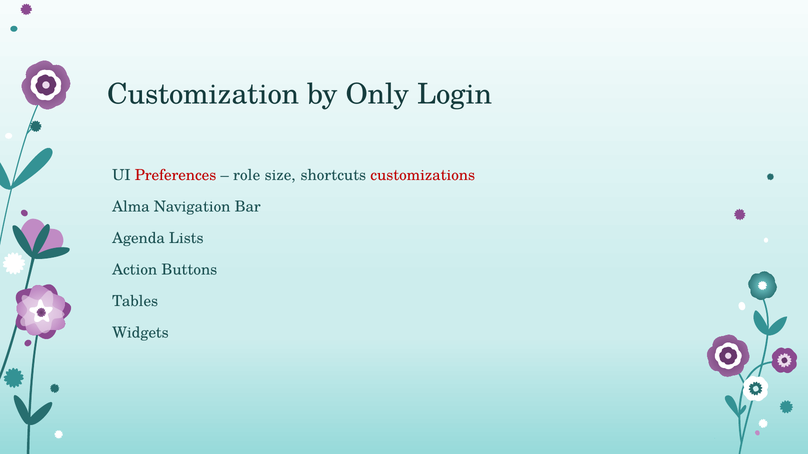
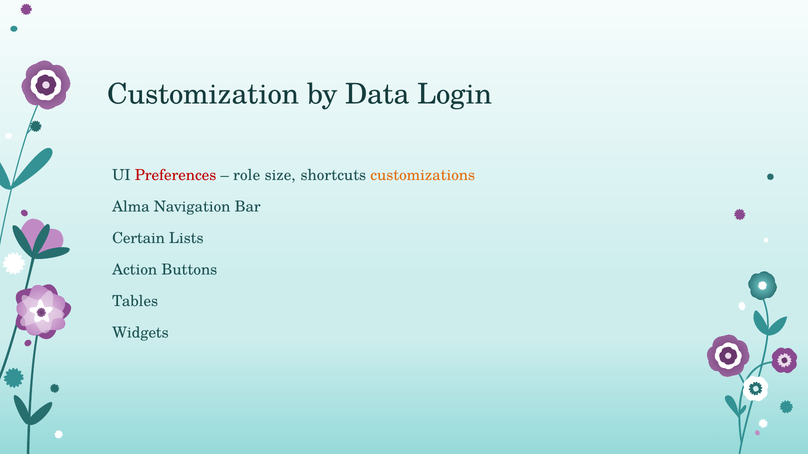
Only: Only -> Data (378, 95)
customizations colour: red -> orange (423, 175)
Agenda: Agenda -> Certain (139, 238)
